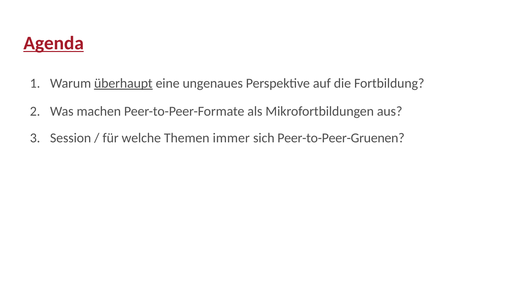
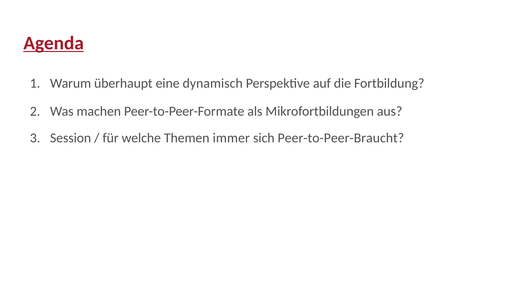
überhaupt underline: present -> none (123, 83)
ungenaues: ungenaues -> dynamisch (213, 83)
Peer-to-Peer-Gruenen: Peer-to-Peer-Gruenen -> Peer-to-Peer-Braucht (341, 138)
